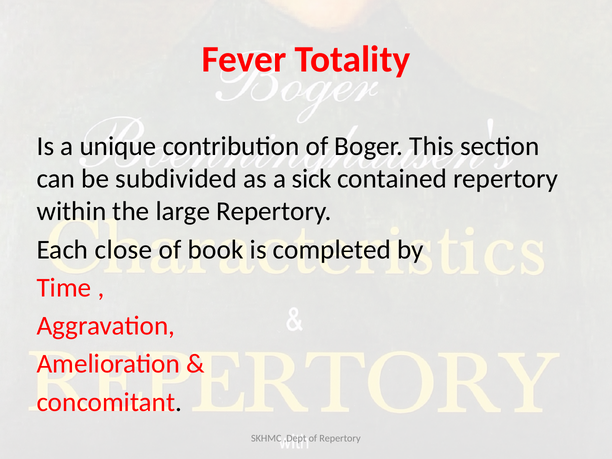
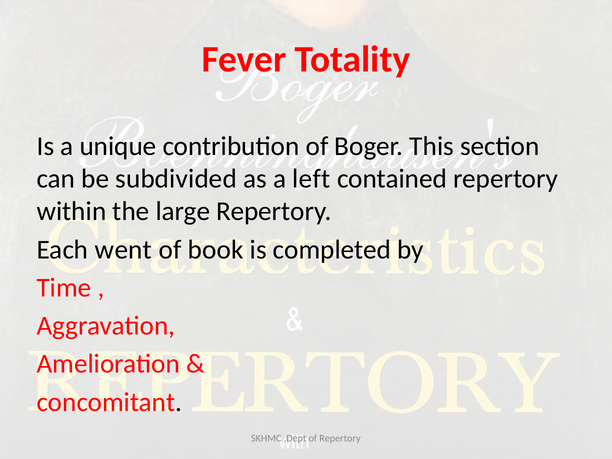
sick: sick -> left (311, 179)
close: close -> went (123, 250)
